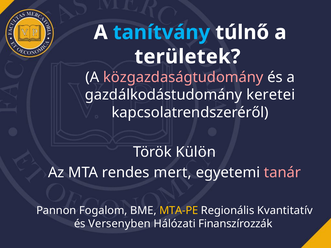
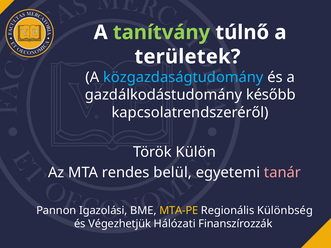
tanítvány colour: light blue -> light green (162, 32)
közgazdaságtudomány colour: pink -> light blue (183, 77)
keretei: keretei -> később (271, 95)
mert: mert -> belül (173, 173)
Fogalom: Fogalom -> Igazolási (103, 211)
Kvantitatív: Kvantitatív -> Különbség (285, 211)
Versenyben: Versenyben -> Végezhetjük (120, 224)
